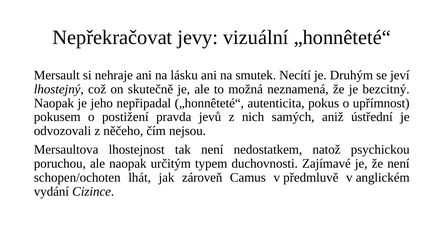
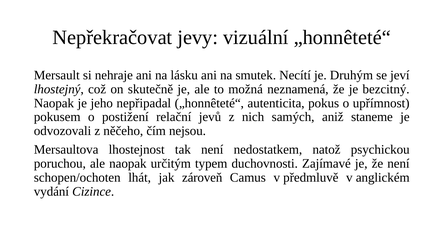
pravda: pravda -> relační (174, 117)
ústřední: ústřední -> staneme (372, 117)
